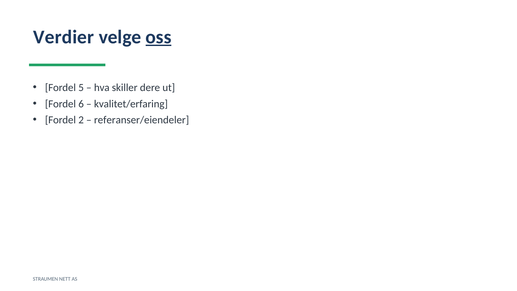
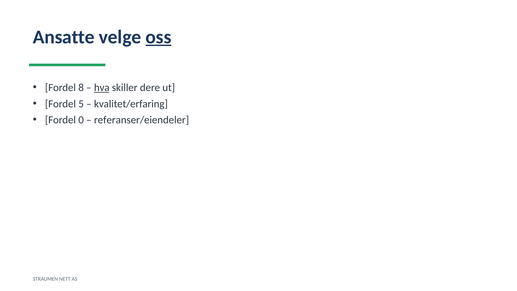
Verdier: Verdier -> Ansatte (64, 37)
5: 5 -> 8 (81, 88)
hva underline: none -> present (102, 88)
6: 6 -> 5 (81, 104)
2: 2 -> 0 (81, 120)
